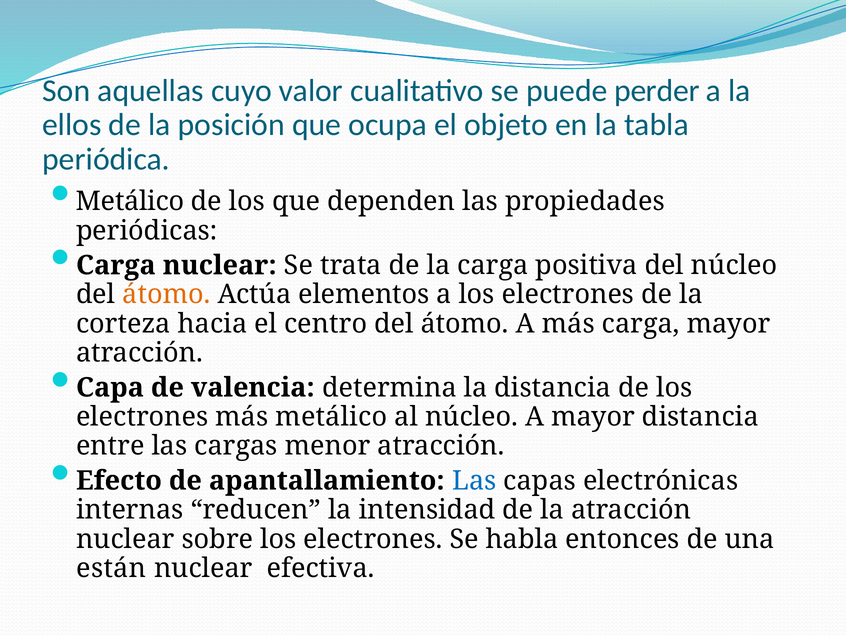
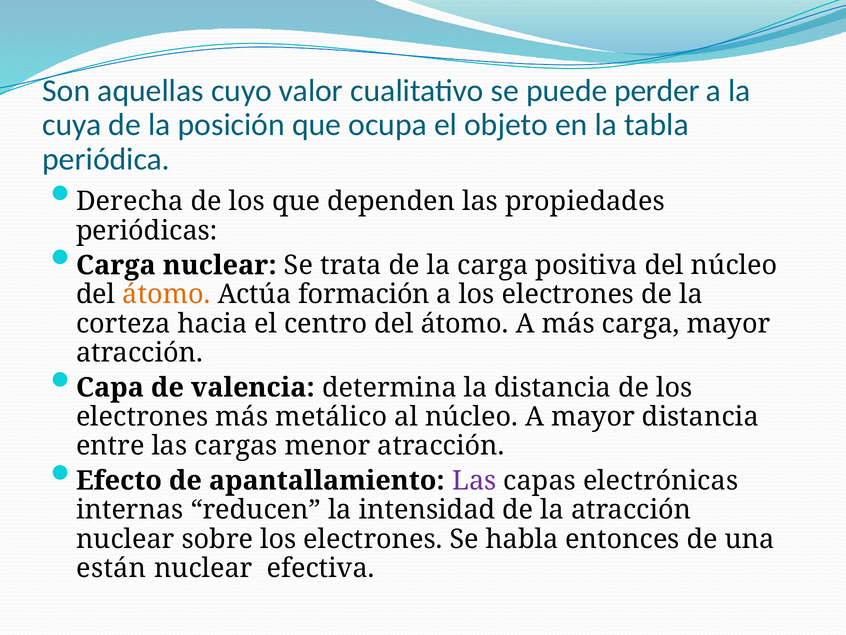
ellos: ellos -> cuya (72, 125)
Metálico: Metálico -> Derecha (130, 201)
elementos: elementos -> formación (364, 294)
Las colour: blue -> purple (474, 480)
